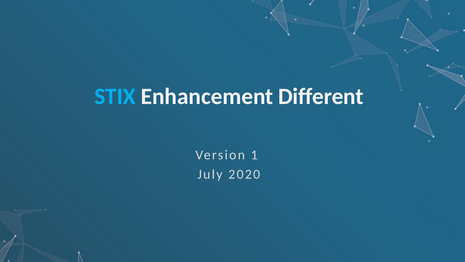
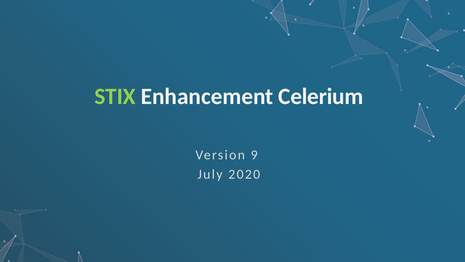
STIX colour: light blue -> light green (115, 96)
Different: Different -> Celerium (321, 96)
1: 1 -> 9 (254, 155)
